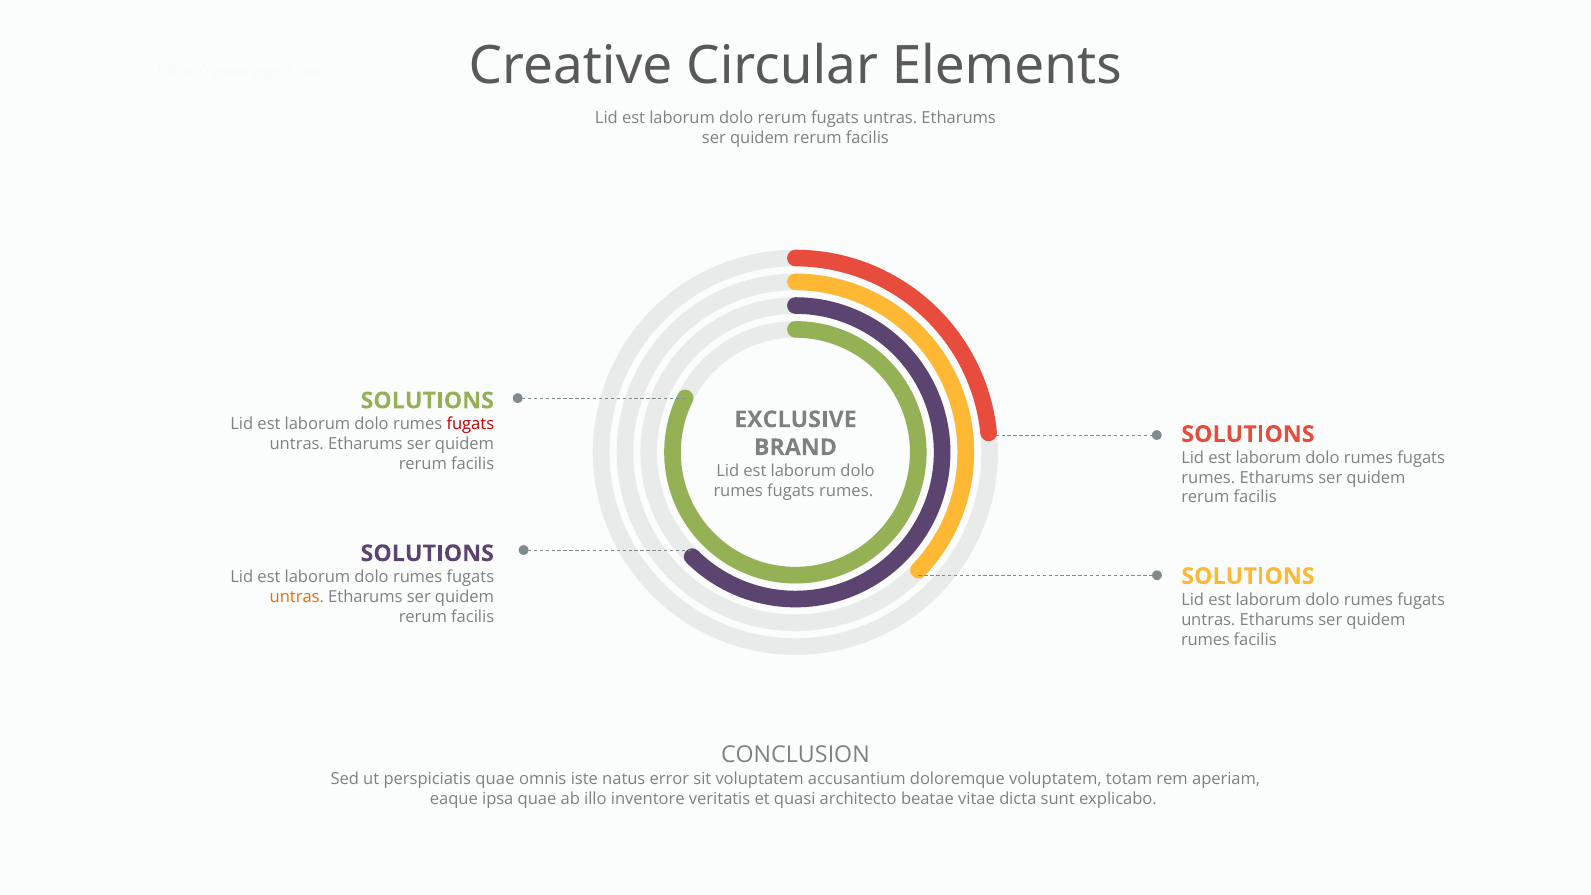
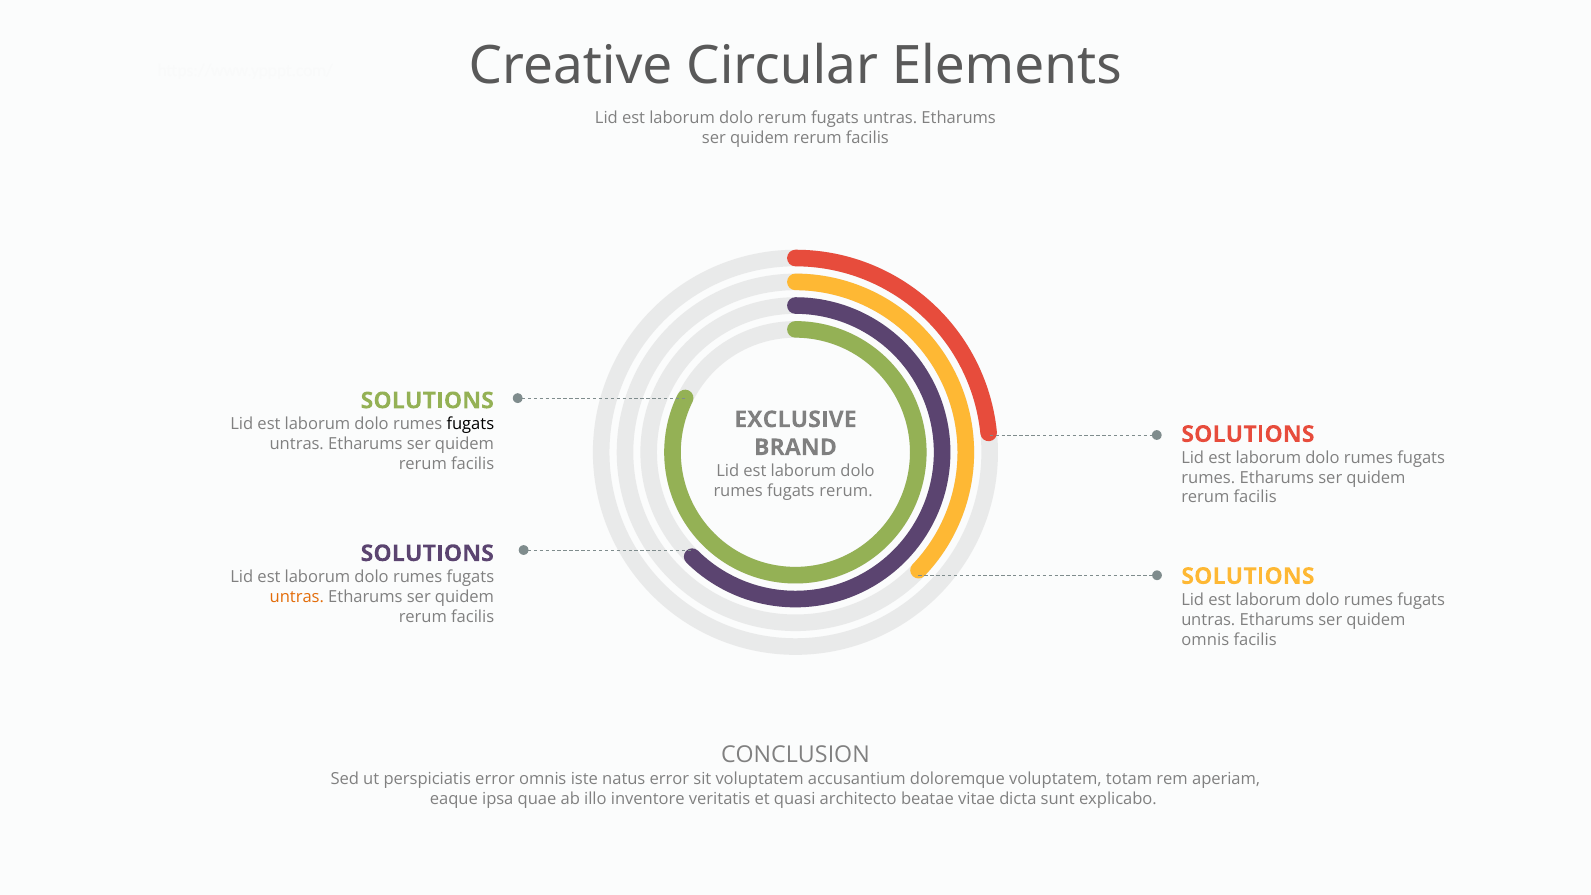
fugats colour: red -> black (470, 424)
rumes: rumes -> rerum (846, 491)
rumes: rumes -> omnis (1205, 639)
perspiciatis quae: quae -> error (495, 779)
